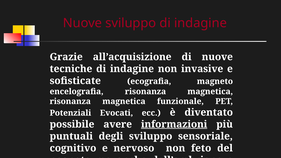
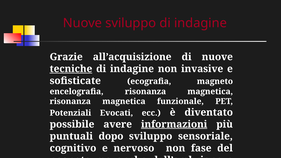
tecniche underline: none -> present (71, 69)
degli: degli -> dopo (111, 136)
non feto: feto -> fase (201, 148)
